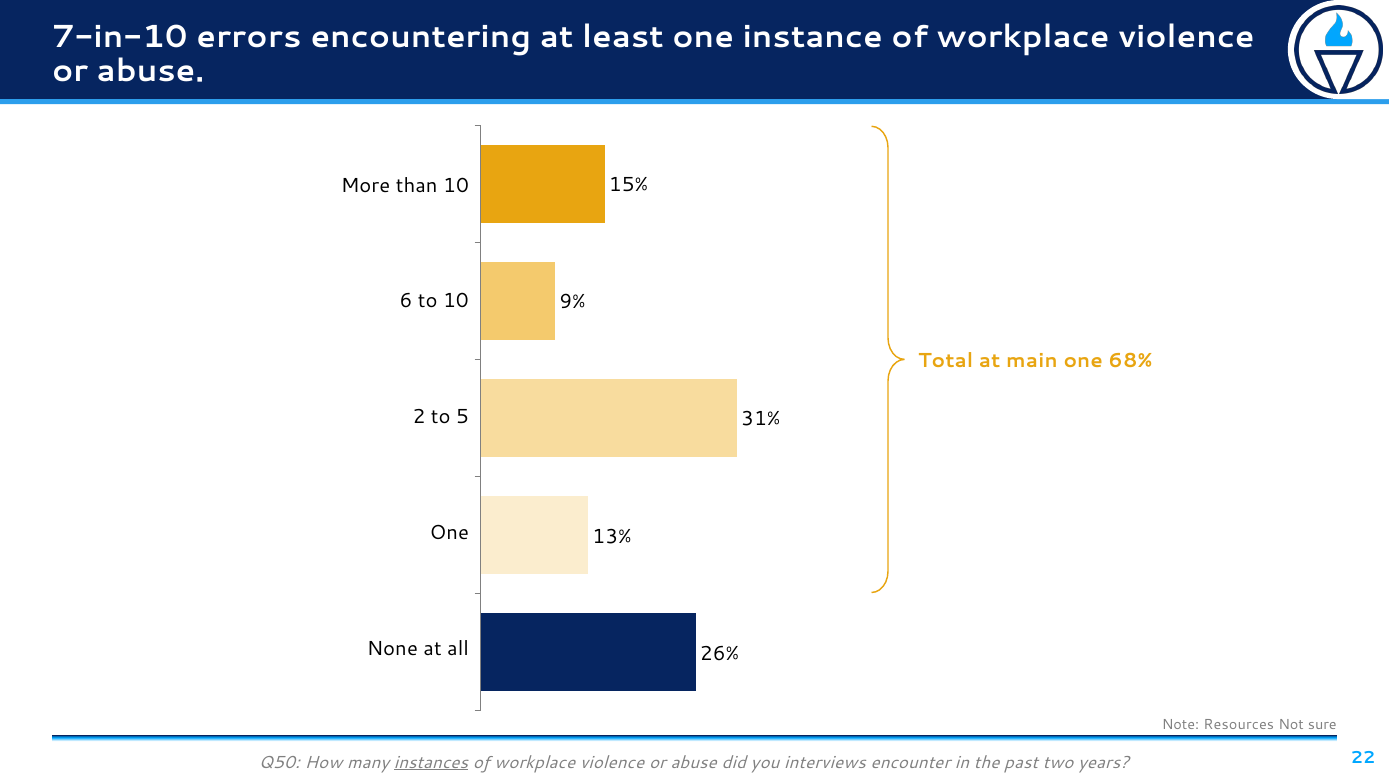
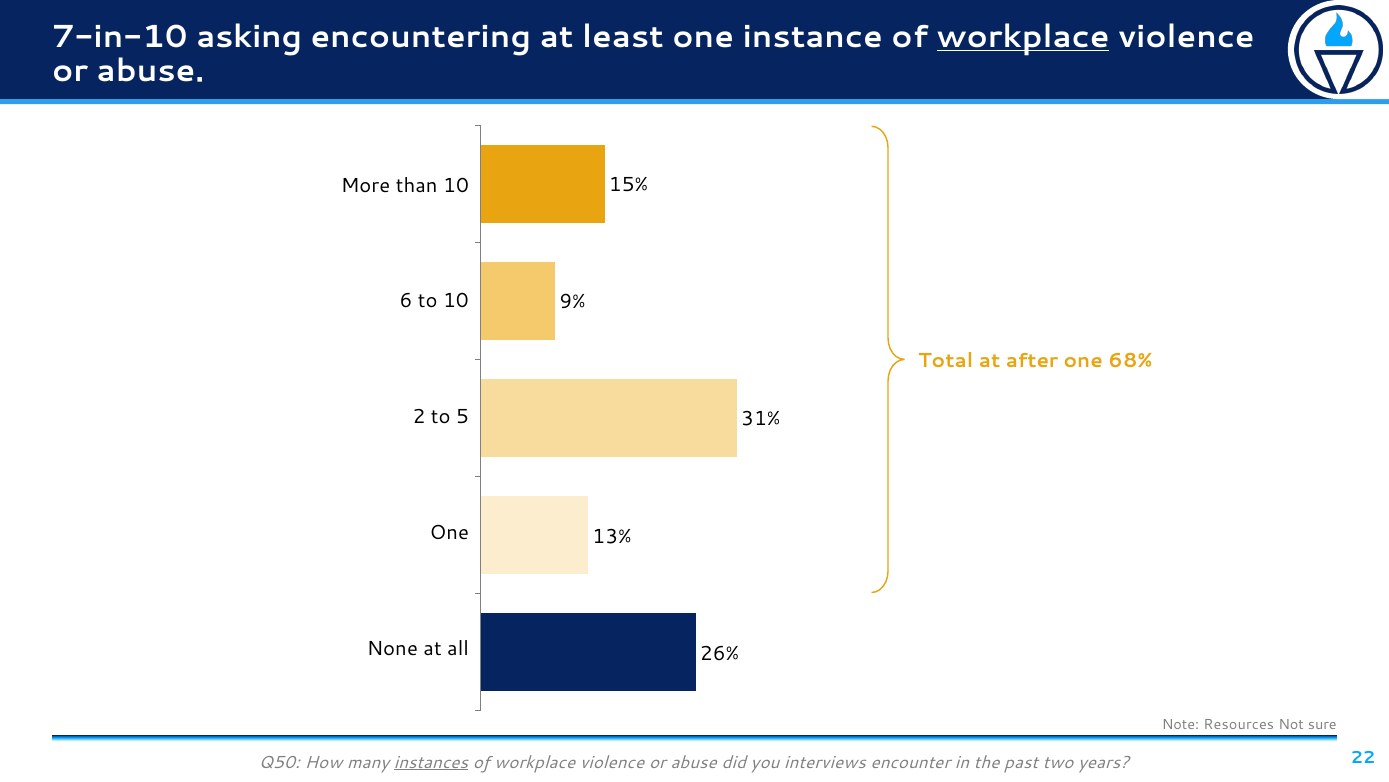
errors: errors -> asking (249, 37)
workplace underline: none -> present (1023, 37)
main: main -> after (1032, 360)
